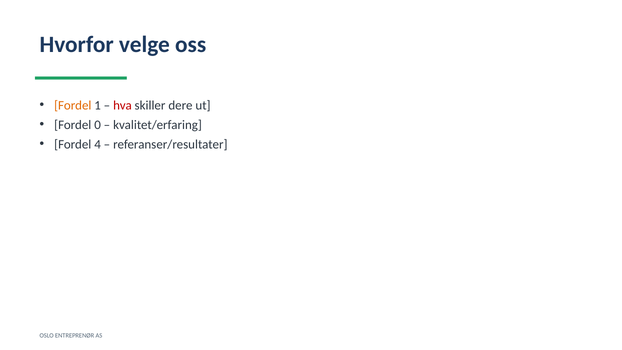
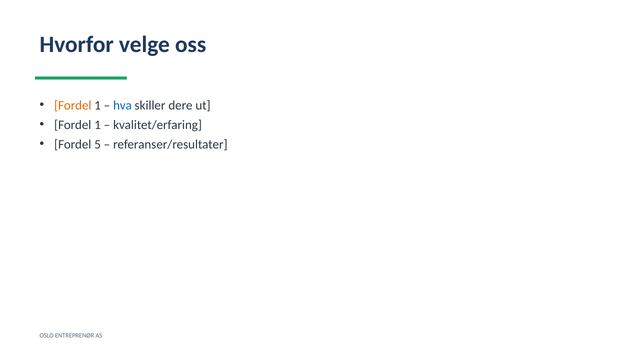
hva colour: red -> blue (122, 105)
0: 0 -> 1 (98, 125)
4: 4 -> 5 (98, 144)
